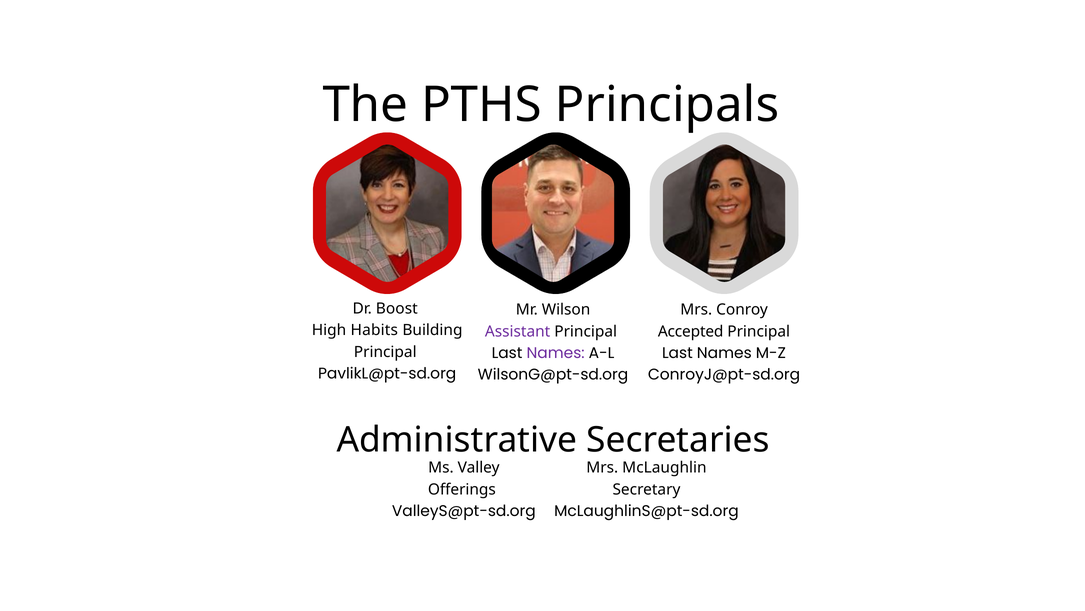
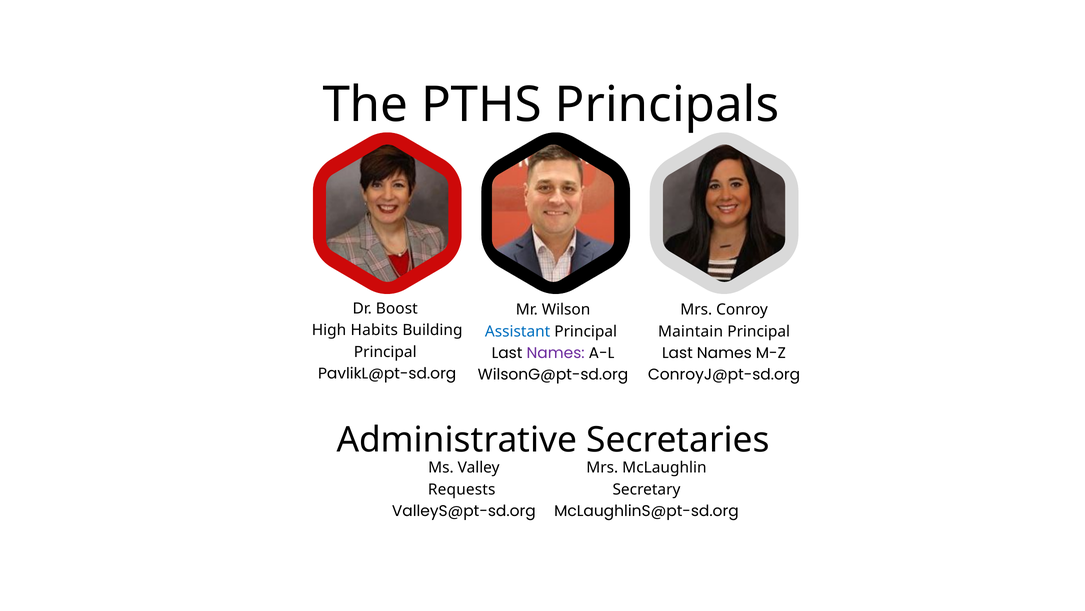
Assistant colour: purple -> blue (518, 331)
Accepted: Accepted -> Maintain (691, 331)
Offerings: Offerings -> Requests (462, 489)
